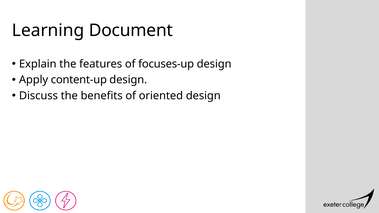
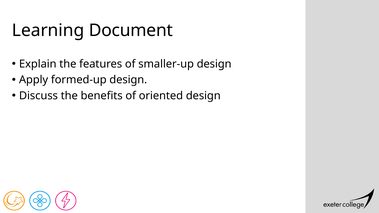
focuses-up: focuses-up -> smaller-up (166, 64)
content-up: content-up -> formed-up (79, 80)
